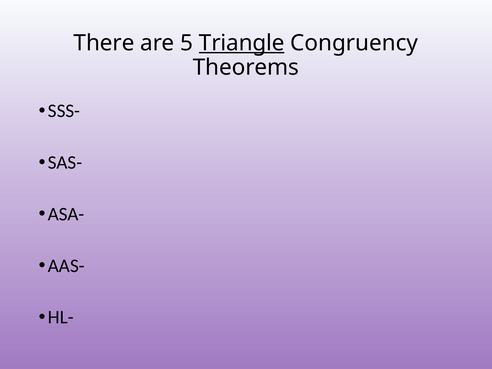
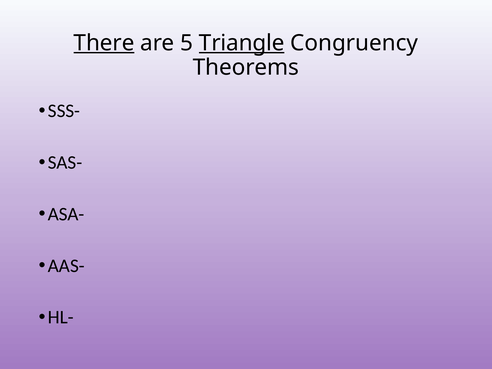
There underline: none -> present (104, 43)
